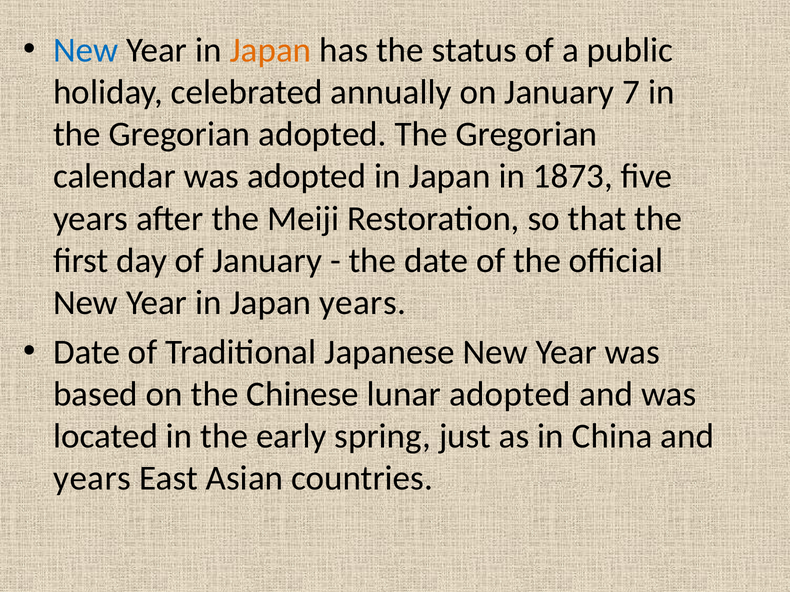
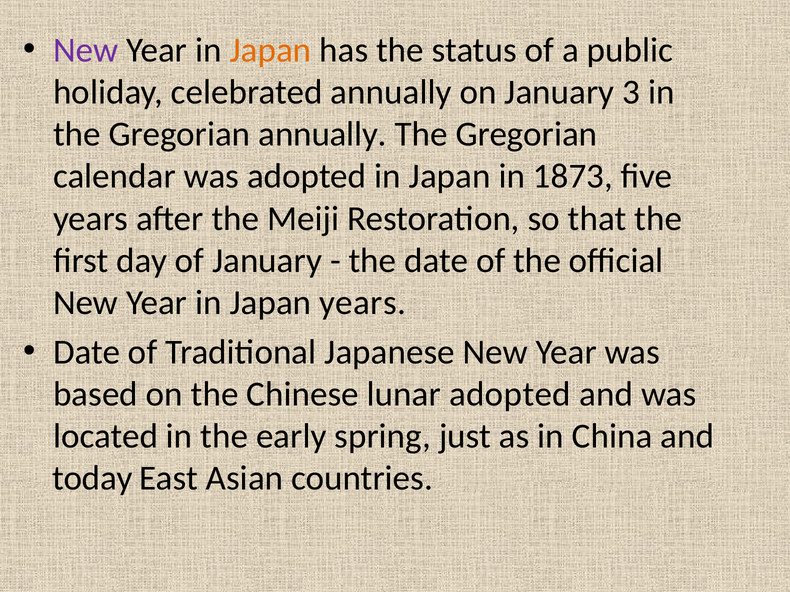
New colour: blue -> purple (86, 50)
7: 7 -> 3 (631, 92)
Gregorian adopted: adopted -> annually (323, 134)
years: years -> today (92, 479)
